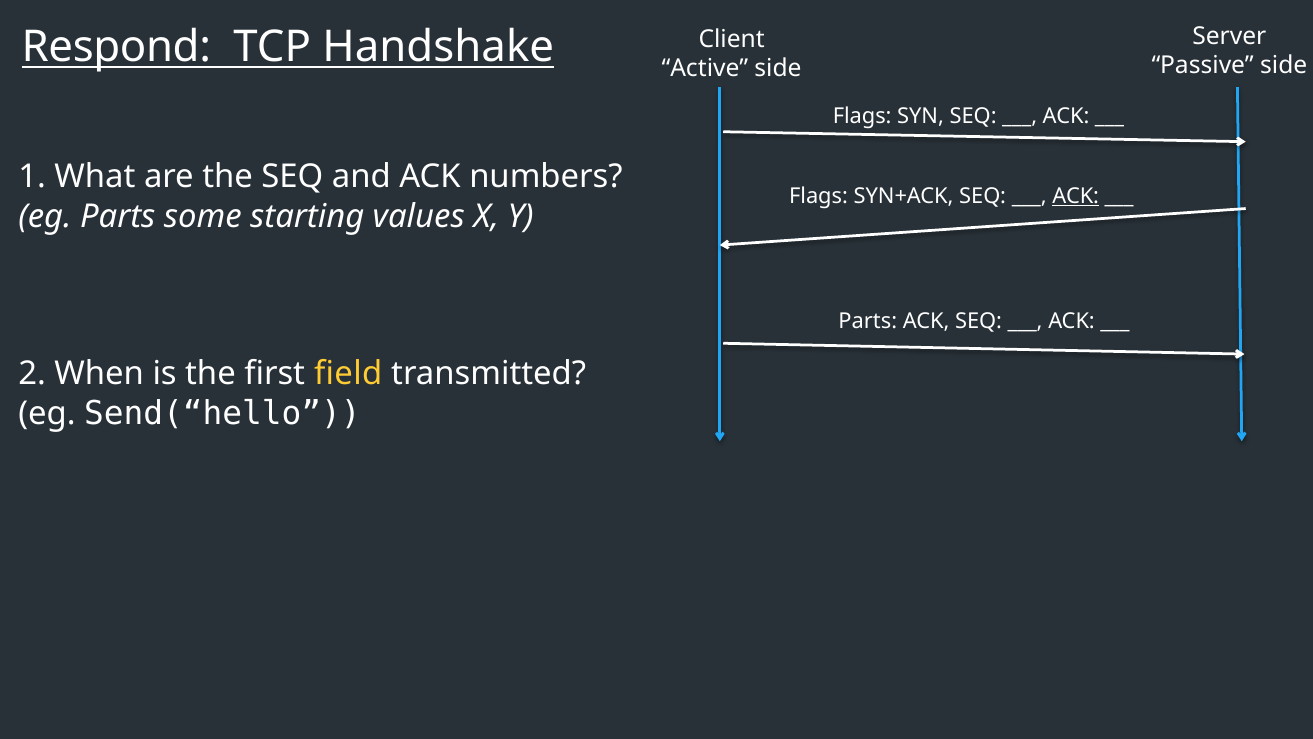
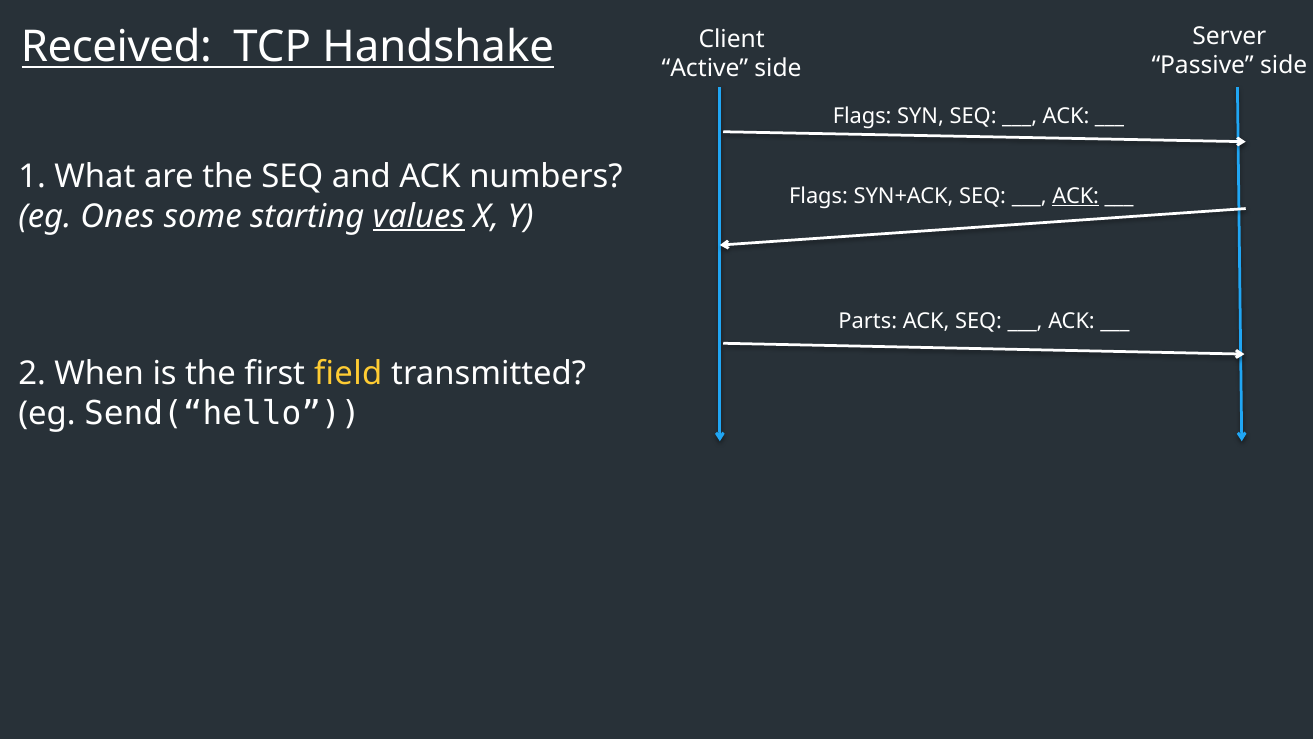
Respond: Respond -> Received (116, 47)
eg Parts: Parts -> Ones (118, 216)
values underline: none -> present (419, 216)
